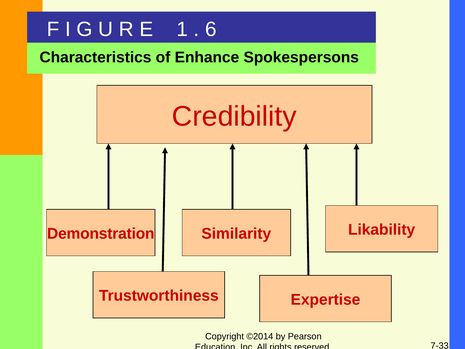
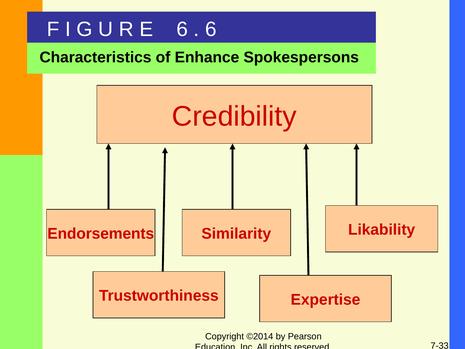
E 1: 1 -> 6 (182, 29)
Demonstration: Demonstration -> Endorsements (101, 234)
